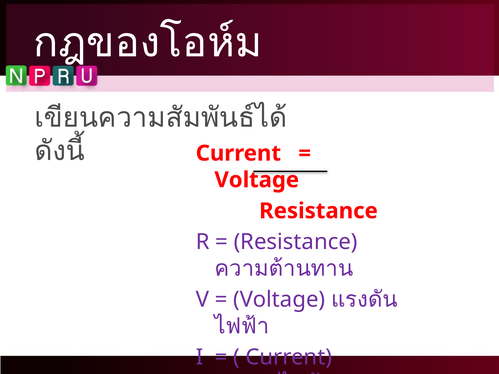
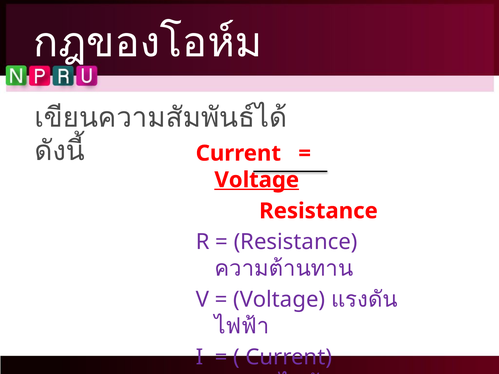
Voltage underline: none -> present (257, 180)
